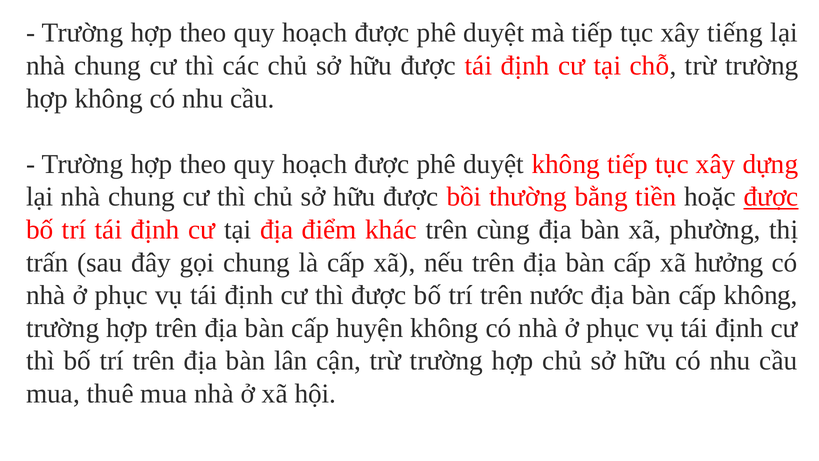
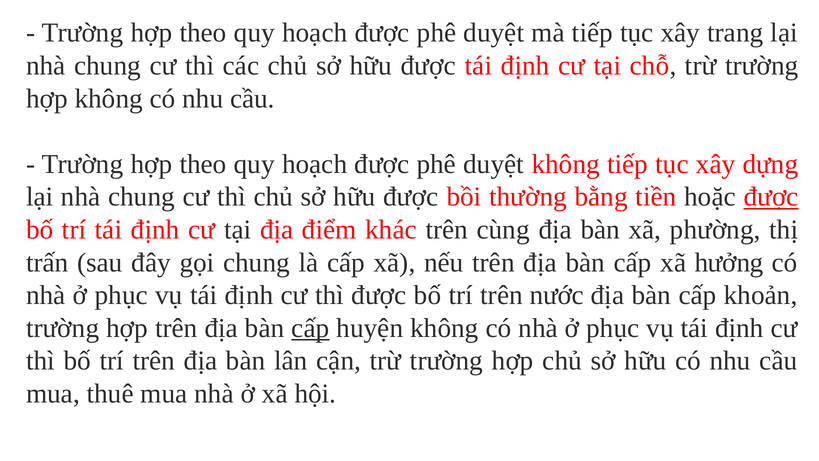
tiếng: tiếng -> trang (735, 33)
cấp không: không -> khoản (761, 295)
cấp underline: none -> present (310, 328)
